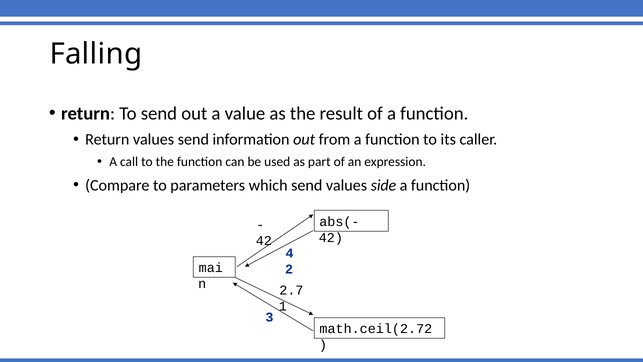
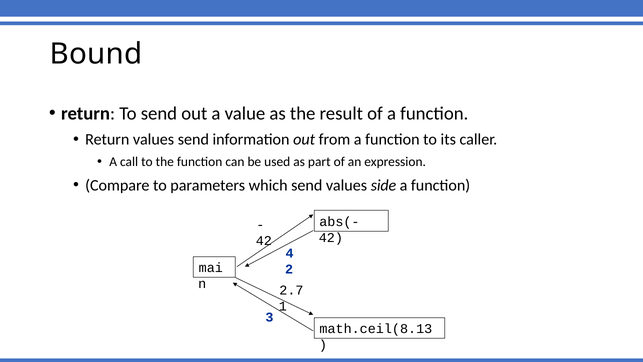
Falling: Falling -> Bound (96, 54)
math.ceil(2.72: math.ceil(2.72 -> math.ceil(8.13 (376, 329)
